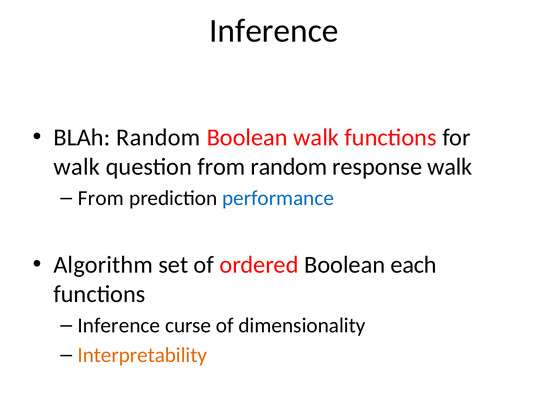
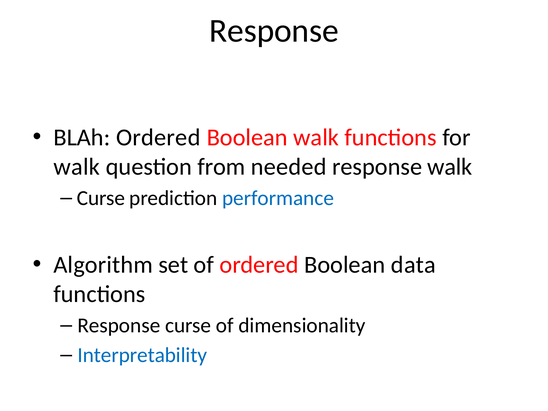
Inference: Inference -> Response (274, 31)
BLAh Random: Random -> Ordered (158, 137)
from random: random -> needed (289, 167)
From: From -> Curse (101, 198)
each: each -> data (413, 265)
Inference: Inference -> Response (119, 325)
Interpretability colour: orange -> blue (142, 355)
